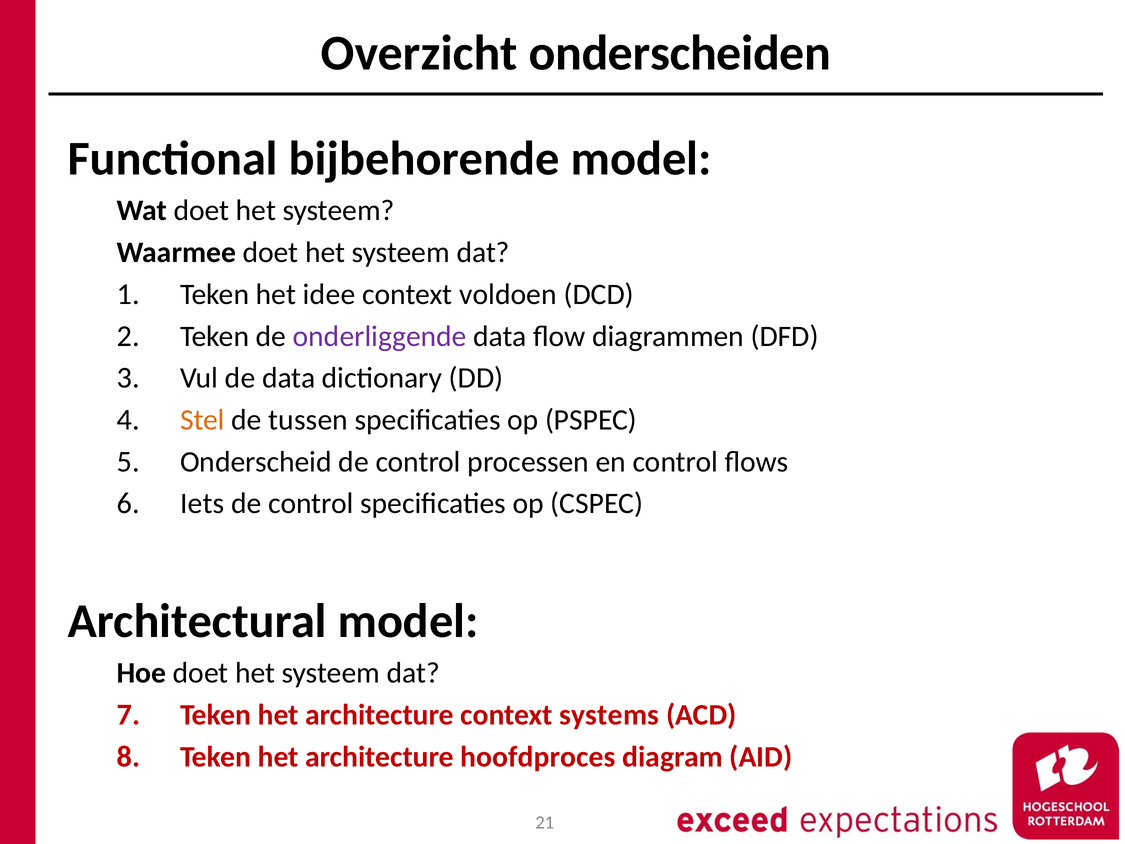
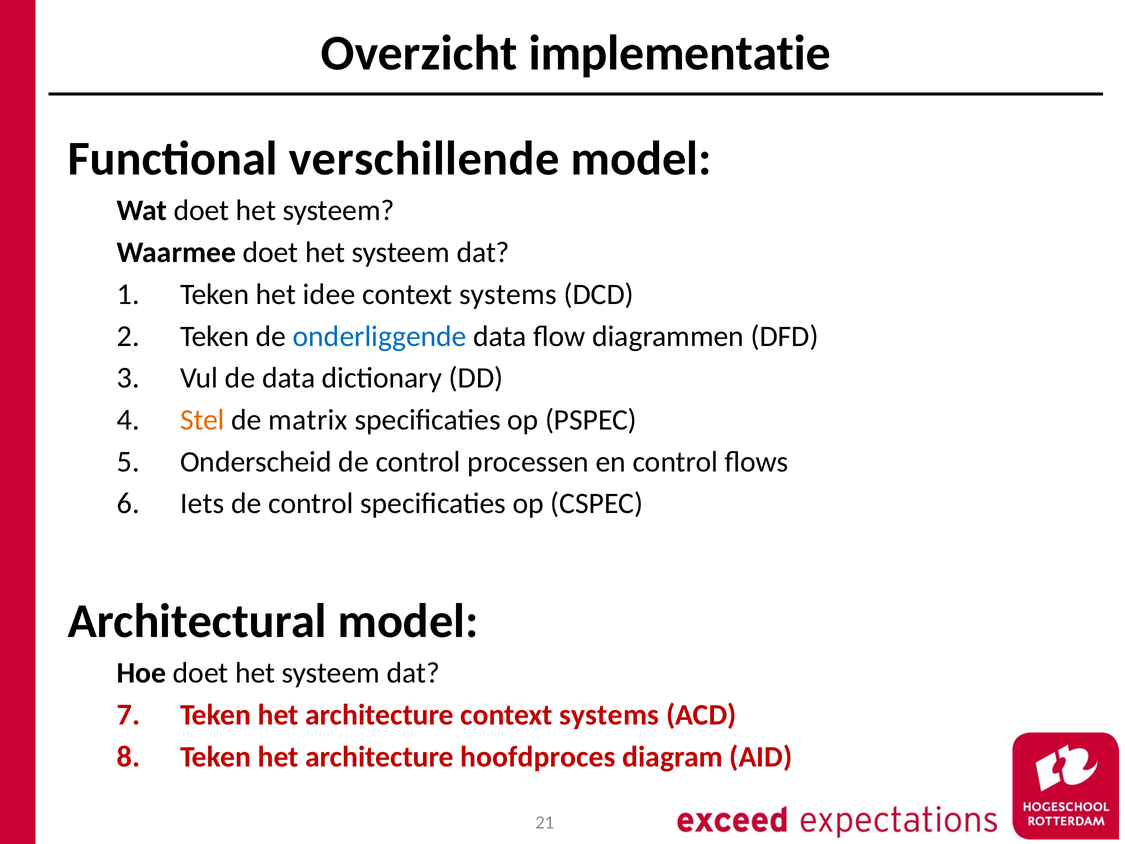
onderscheiden: onderscheiden -> implementatie (680, 53)
bijbehorende: bijbehorende -> verschillende (424, 159)
voldoen: voldoen -> systems (508, 294)
onderliggende colour: purple -> blue (380, 336)
tussen: tussen -> matrix (308, 420)
